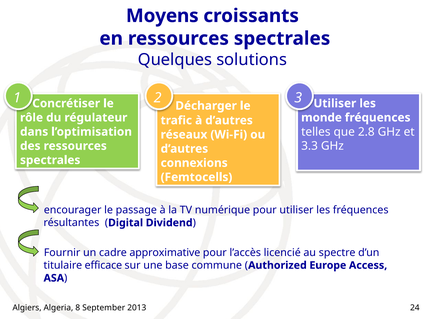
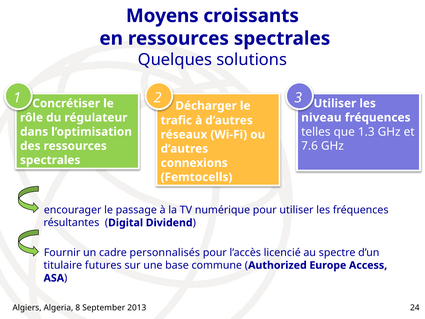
monde: monde -> niveau (321, 117)
2.8: 2.8 -> 1.3 (366, 132)
3.3: 3.3 -> 7.6 (310, 146)
approximative: approximative -> personnalisés (165, 252)
efficace: efficace -> futures (103, 265)
